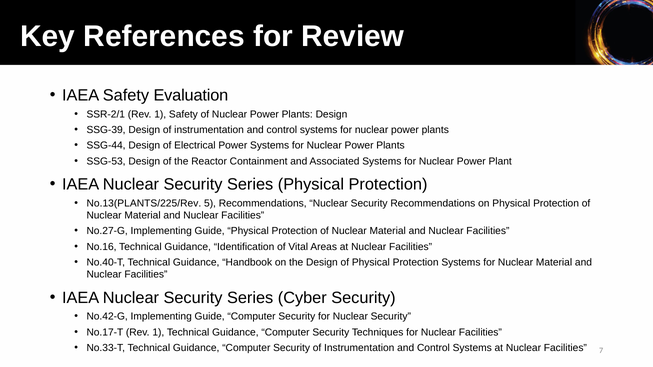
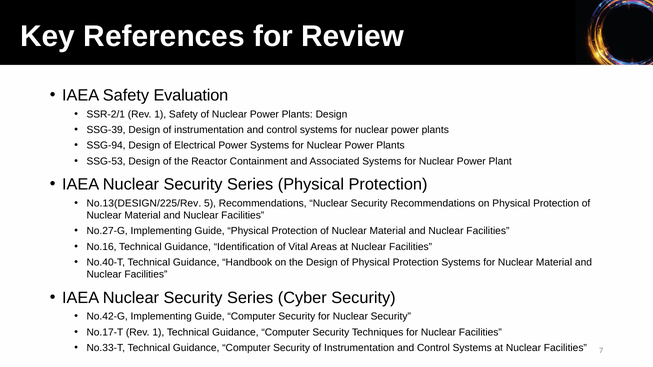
SSG-44: SSG-44 -> SSG-94 (106, 146)
No.13(PLANTS/225/Rev: No.13(PLANTS/225/Rev -> No.13(DESIGN/225/Rev (144, 203)
